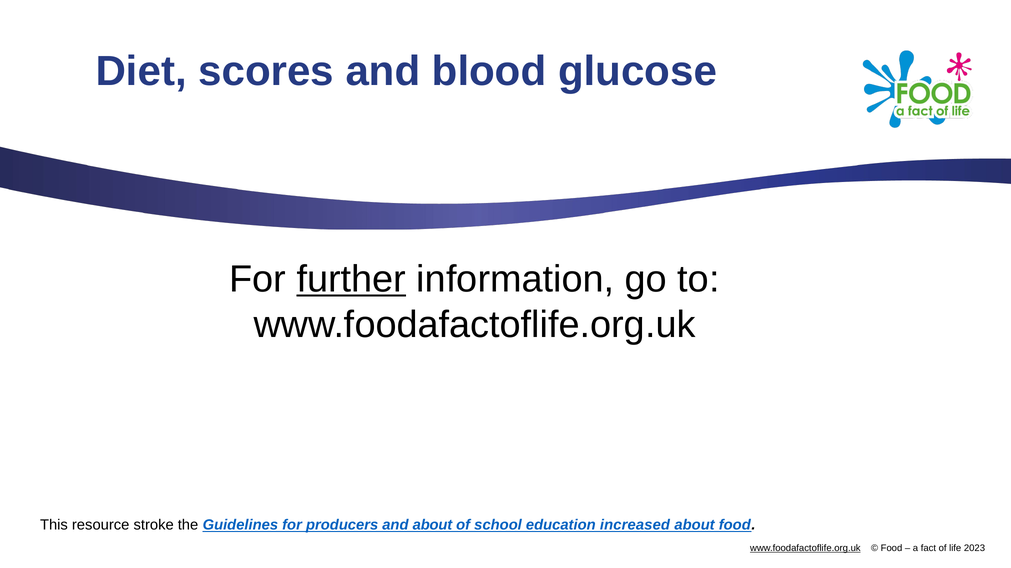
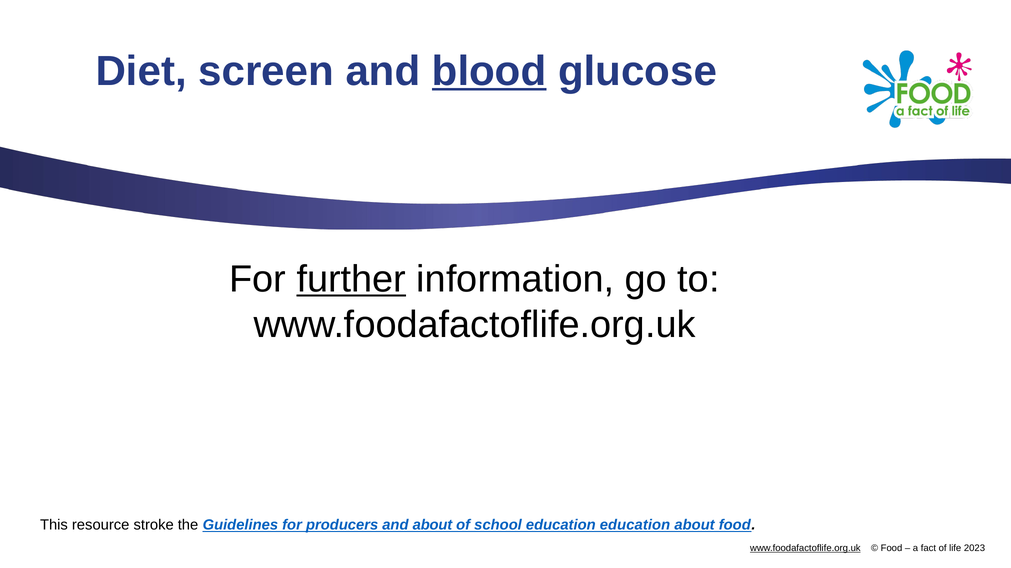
scores: scores -> screen (266, 71)
blood underline: none -> present (489, 71)
education increased: increased -> education (635, 526)
